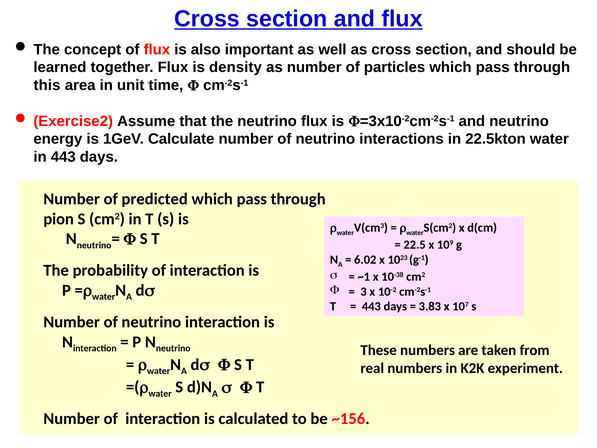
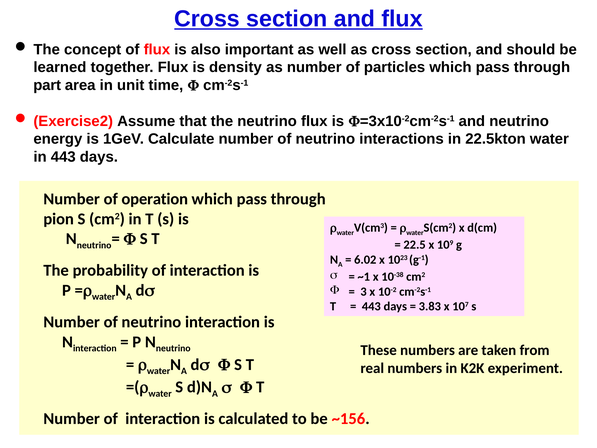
this: this -> part (47, 85)
predicted: predicted -> operation (155, 199)
